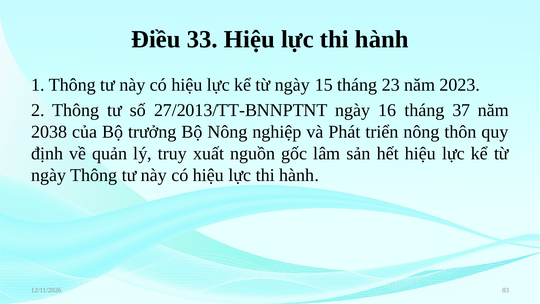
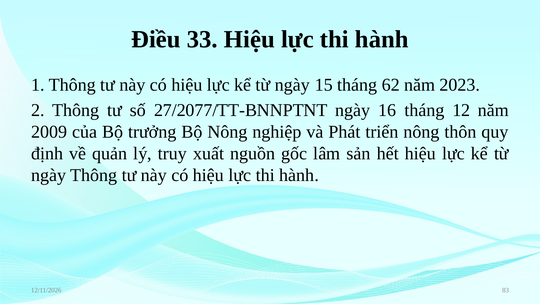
23: 23 -> 62 (391, 85)
27/2013/TT-BNNPTNT: 27/2013/TT-BNNPTNT -> 27/2077/TT-BNNPTNT (241, 110)
37: 37 -> 12 (461, 110)
2038: 2038 -> 2009 (49, 132)
